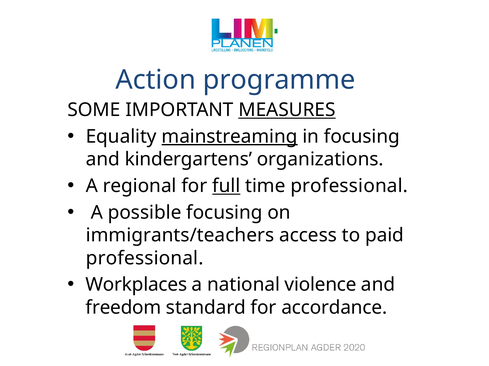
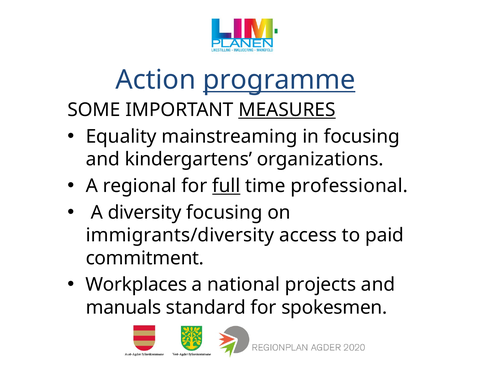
programme underline: none -> present (279, 80)
mainstreaming underline: present -> none (230, 137)
possible: possible -> diversity (145, 213)
immigrants/teachers: immigrants/teachers -> immigrants/diversity (180, 236)
professional: professional -> commitment (145, 259)
violence: violence -> projects (321, 285)
freedom: freedom -> manuals (124, 308)
accordance: accordance -> spokesmen (334, 308)
